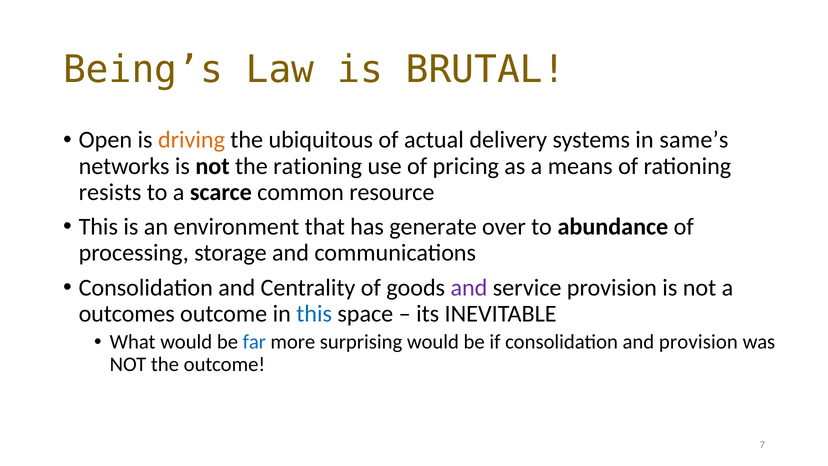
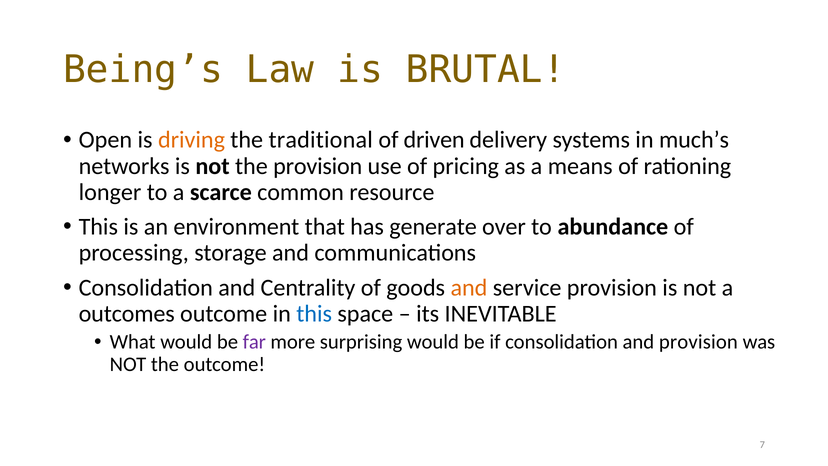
ubiquitous: ubiquitous -> traditional (321, 140)
actual: actual -> driven (434, 140)
same’s: same’s -> much’s (694, 140)
the rationing: rationing -> provision (318, 166)
resists: resists -> longer (110, 192)
and colour: purple -> orange (469, 287)
far colour: blue -> purple (254, 342)
